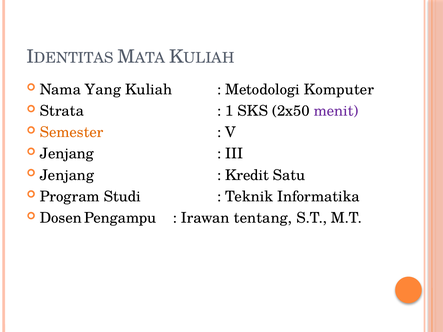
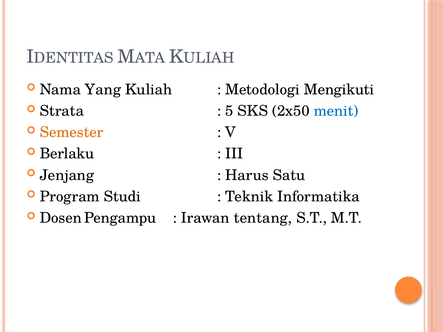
Komputer: Komputer -> Mengikuti (339, 90)
1: 1 -> 5 (229, 111)
menit colour: purple -> blue (336, 111)
Jenjang: Jenjang -> Berlaku (67, 154)
Kredit: Kredit -> Harus (247, 175)
